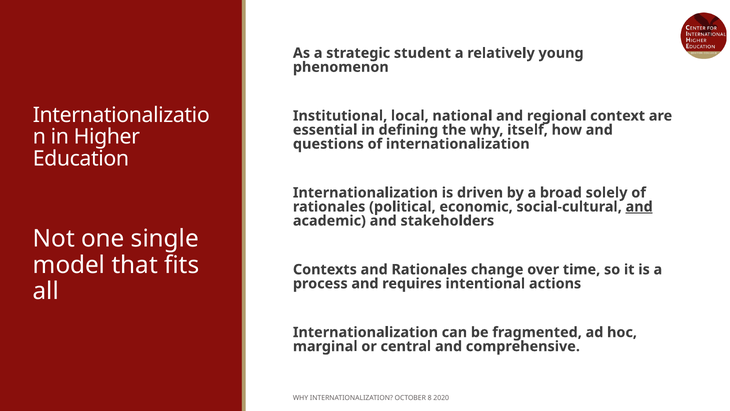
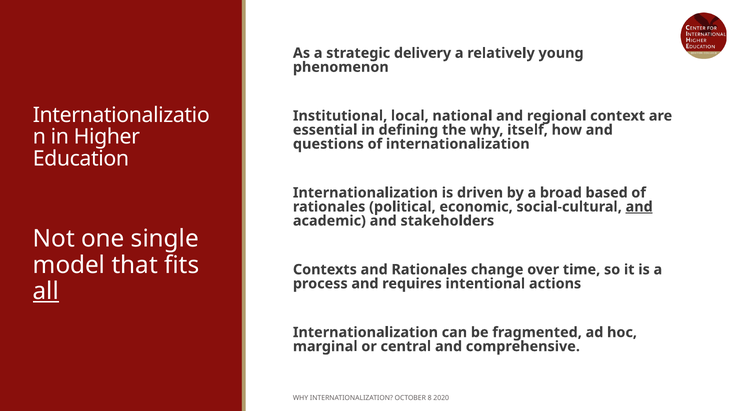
student: student -> delivery (423, 53)
solely: solely -> based (607, 193)
all underline: none -> present (46, 291)
